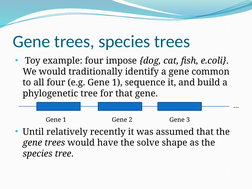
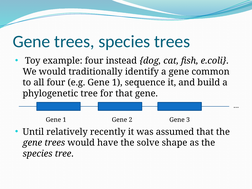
impose: impose -> instead (121, 61)
